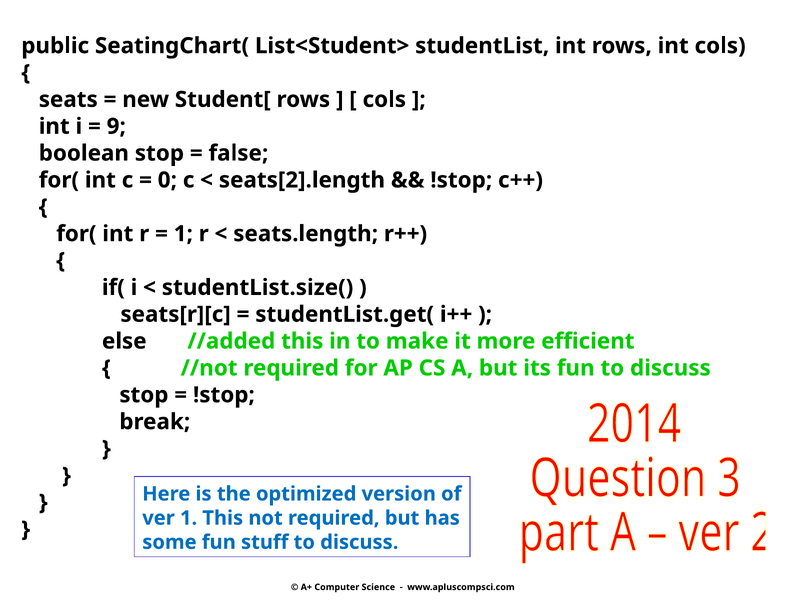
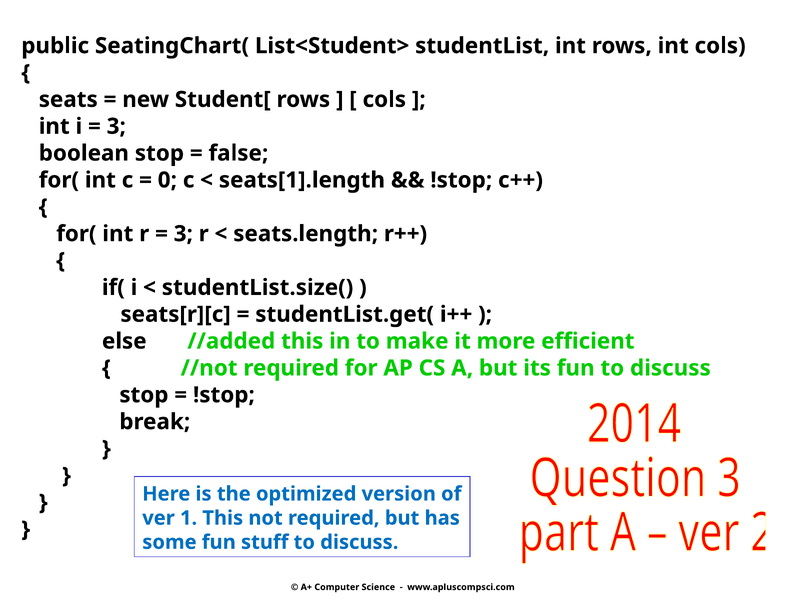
9: 9 -> 3 (116, 126)
seats[2].length: seats[2].length -> seats[1].length (302, 180)
1: 1 -> 3 (183, 234)
